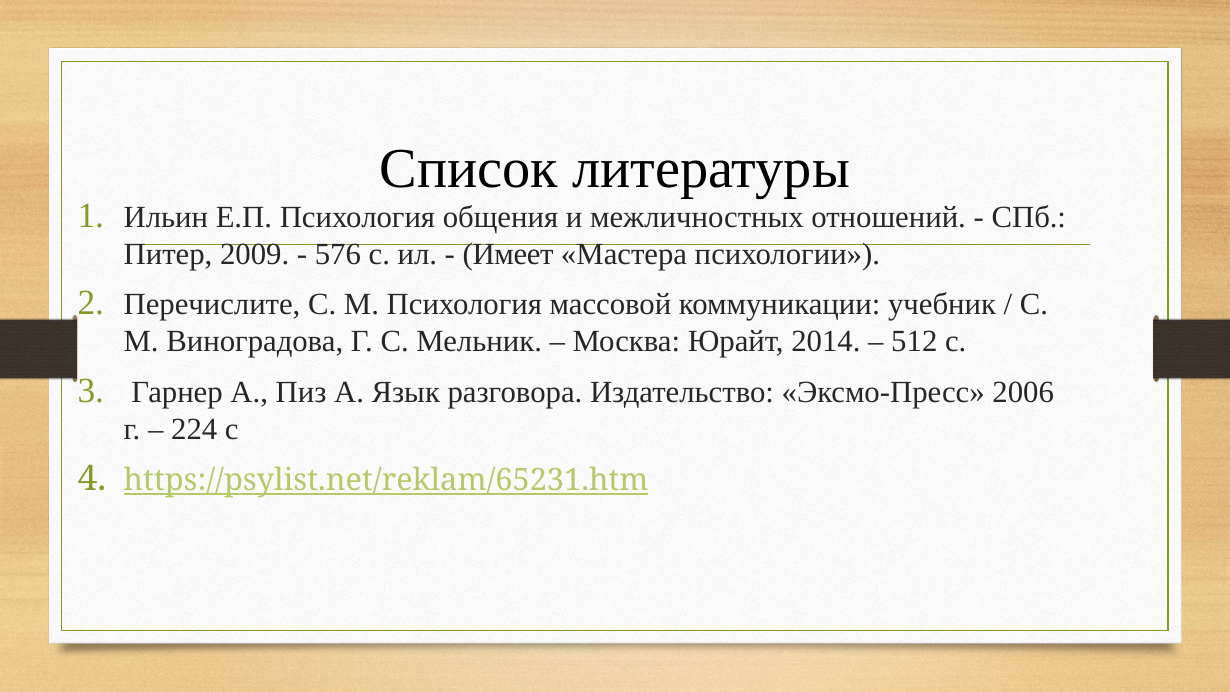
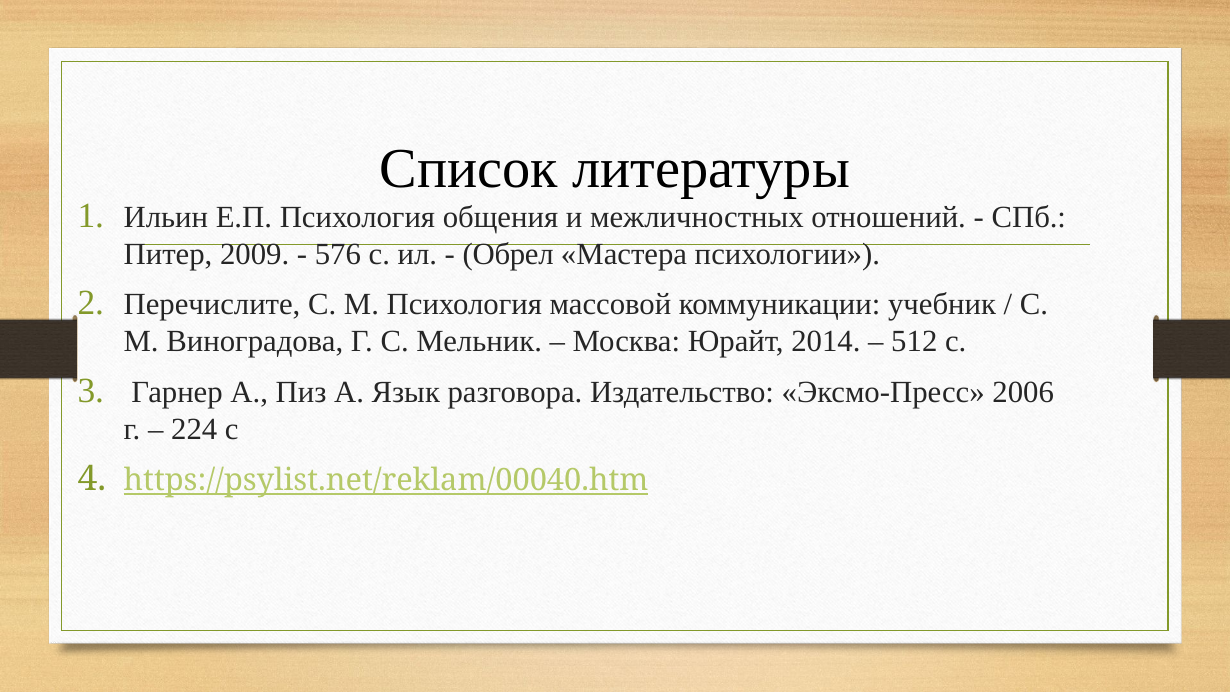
Имеет: Имеет -> Обрел (508, 254)
https://psylist.net/reklam/65231.htm: https://psylist.net/reklam/65231.htm -> https://psylist.net/reklam/00040.htm (386, 480)
